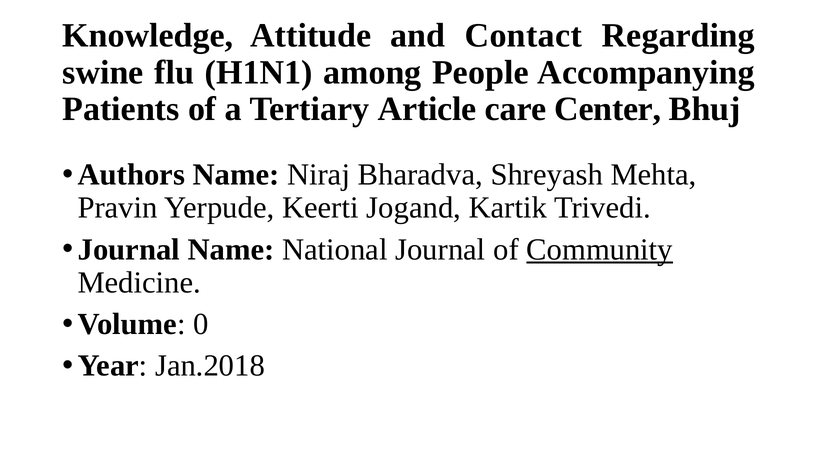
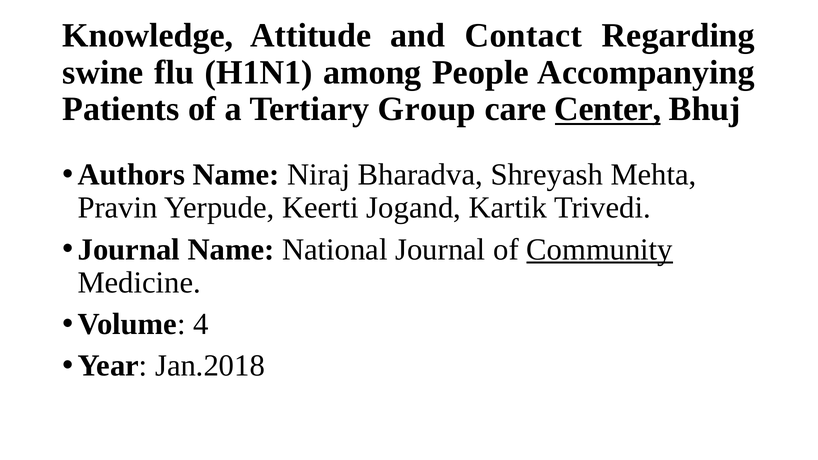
Article: Article -> Group (427, 109)
Center underline: none -> present (608, 109)
0: 0 -> 4 (201, 324)
